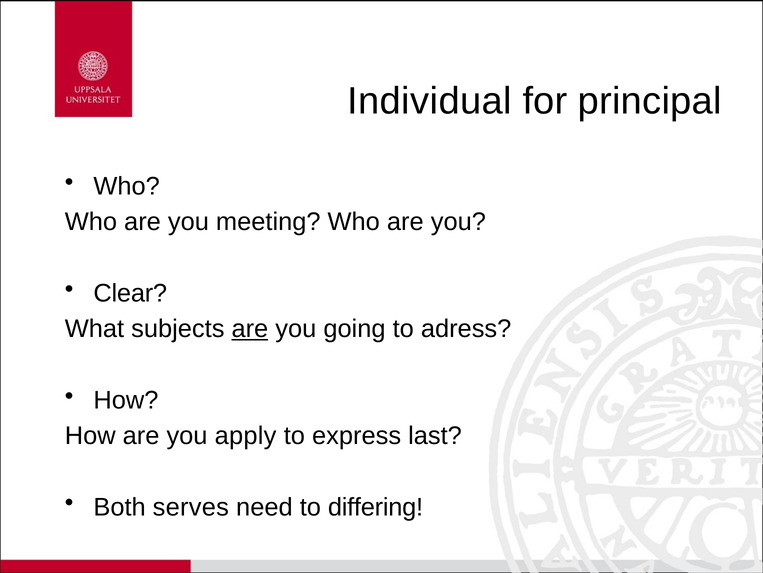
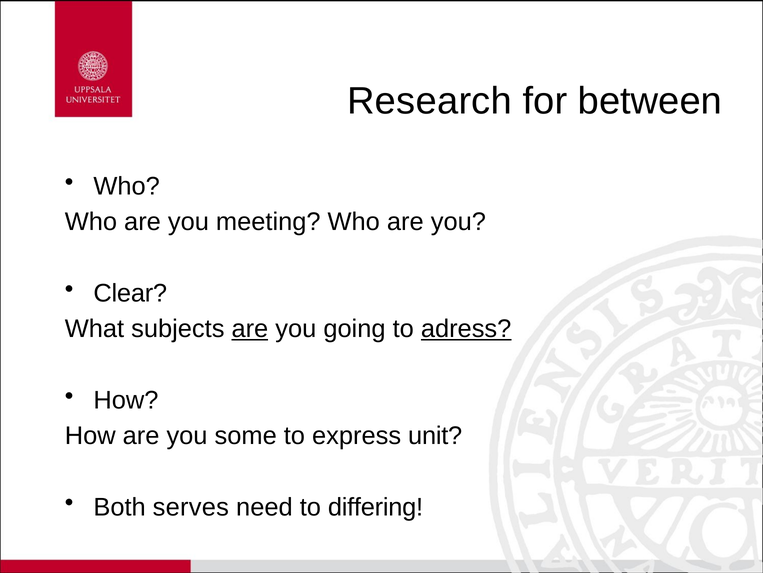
Individual: Individual -> Research (430, 101)
principal: principal -> between (650, 101)
adress underline: none -> present (466, 329)
apply: apply -> some (246, 435)
last: last -> unit (435, 435)
